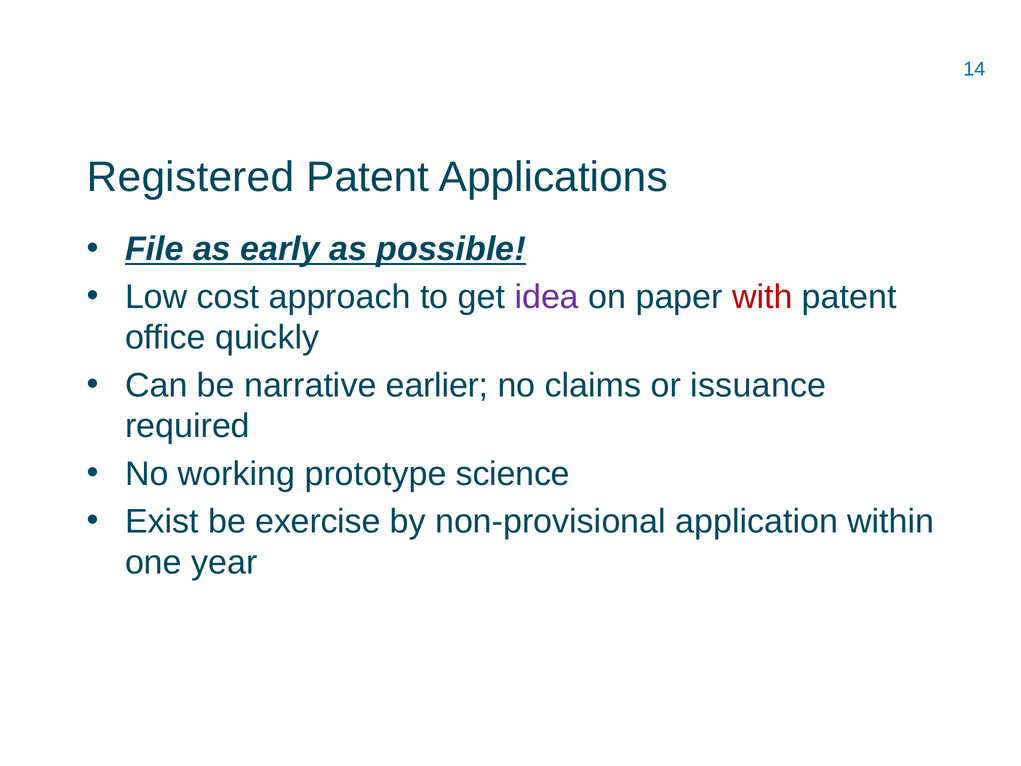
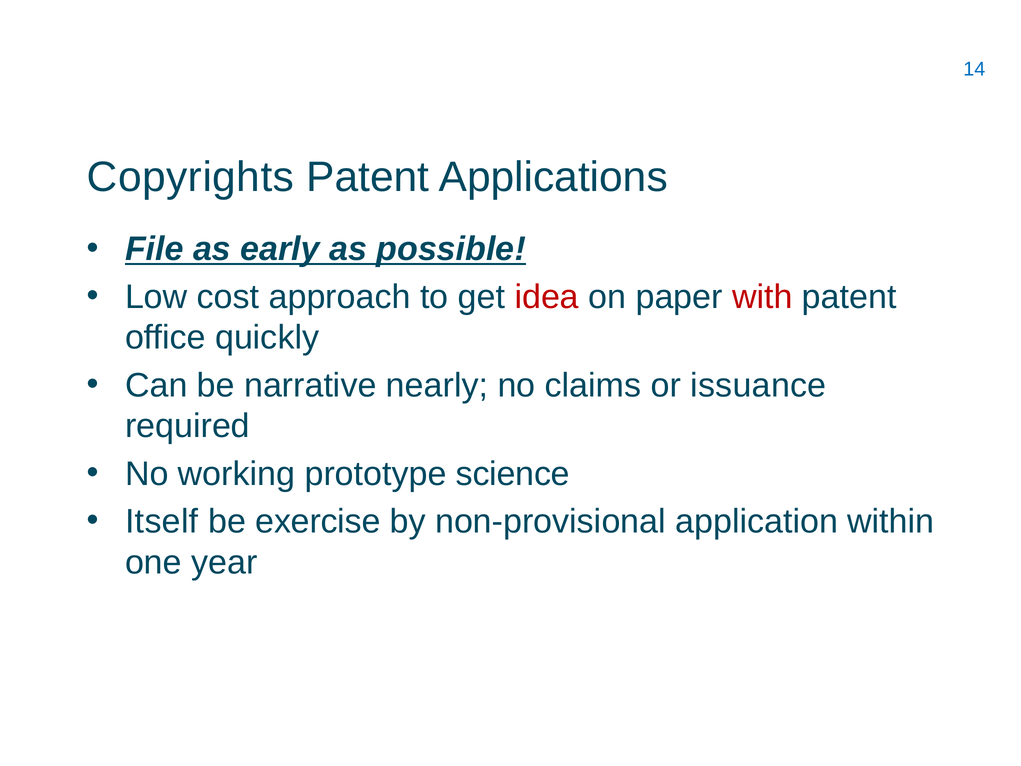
Registered: Registered -> Copyrights (190, 177)
idea colour: purple -> red (547, 297)
earlier: earlier -> nearly (437, 385)
Exist: Exist -> Itself (162, 521)
